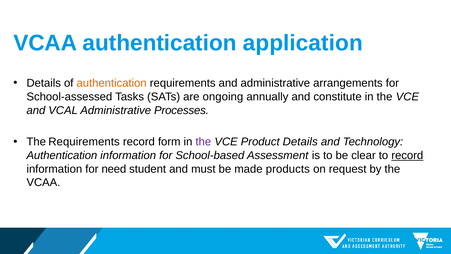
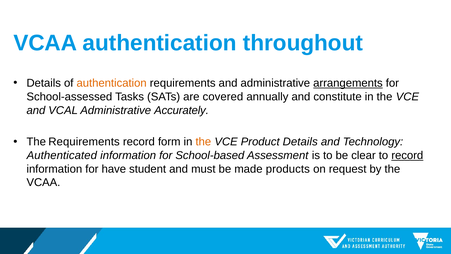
application: application -> throughout (303, 43)
arrangements underline: none -> present (348, 83)
ongoing: ongoing -> covered (223, 97)
Processes: Processes -> Accurately (181, 110)
the colour: purple -> orange (203, 142)
Authentication: Authentication -> Authenticated (62, 155)
need: need -> have (114, 169)
